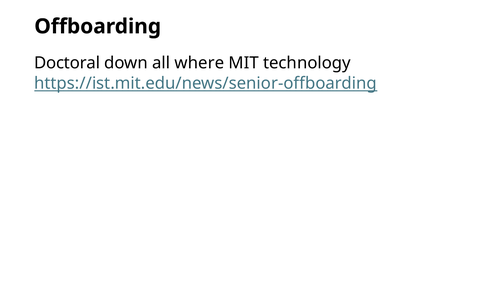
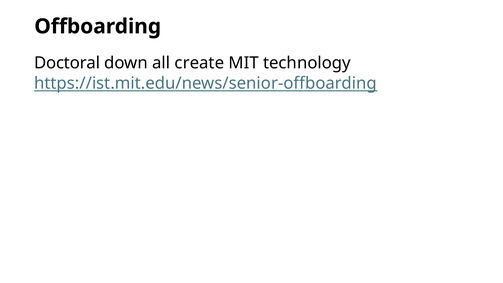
where: where -> create (199, 63)
